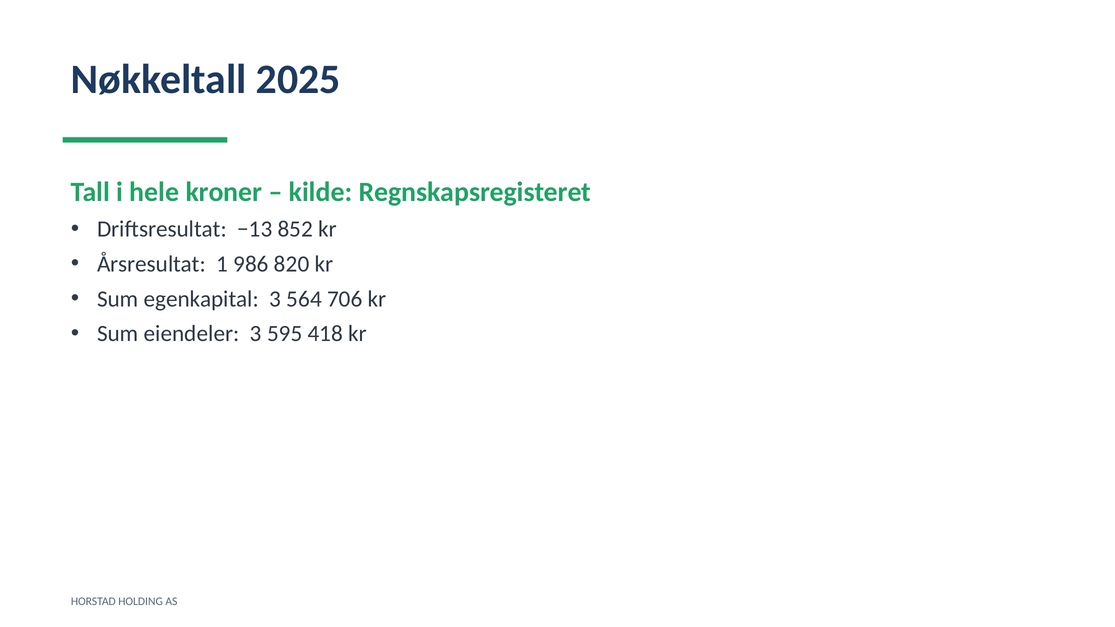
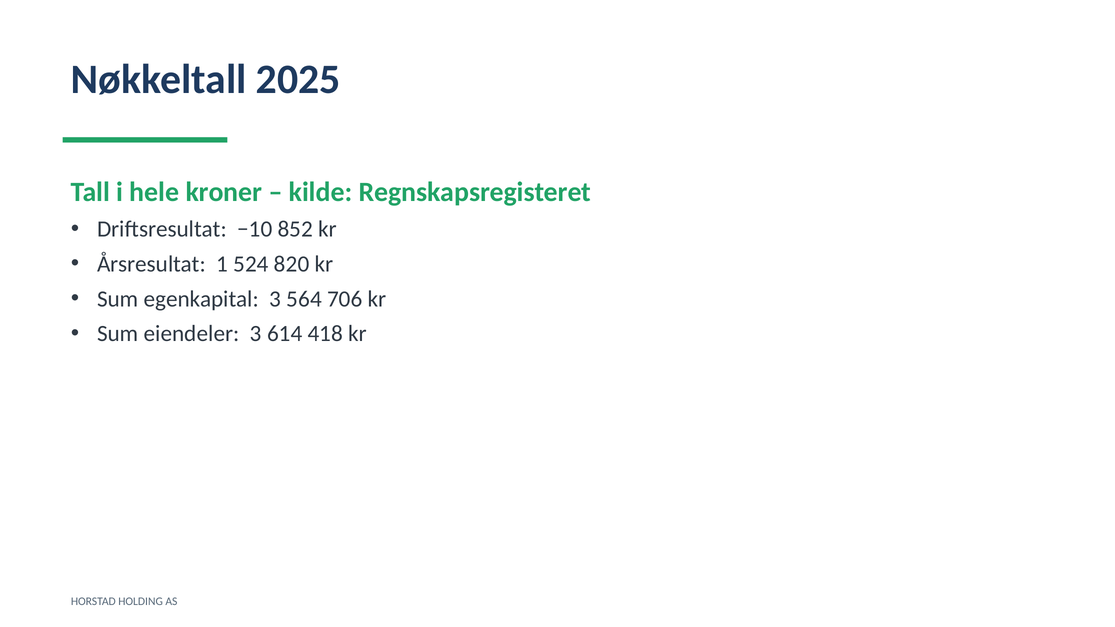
−13: −13 -> −10 (255, 229)
986: 986 -> 524 (251, 264)
595: 595 -> 614 (285, 334)
